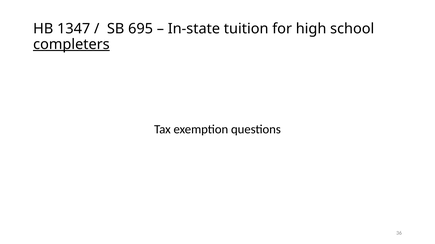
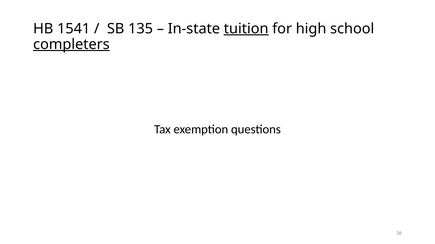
1347: 1347 -> 1541 (74, 29)
695: 695 -> 135 (141, 29)
tuition underline: none -> present (246, 29)
